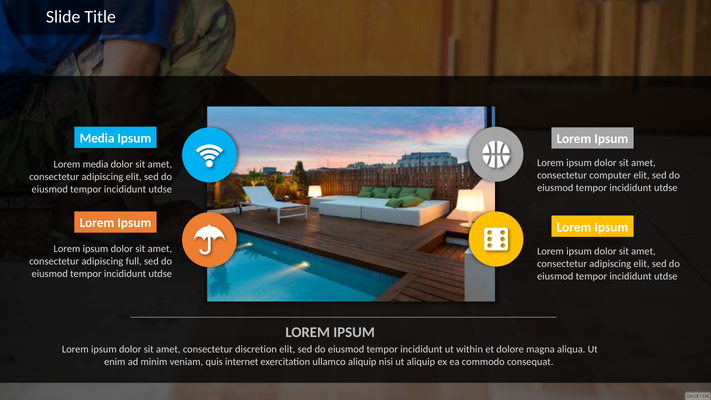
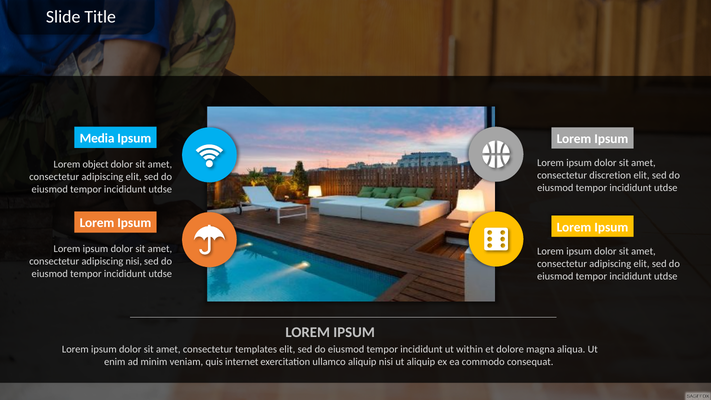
Lorem media: media -> object (96, 164)
computer: computer -> discretion (610, 175)
adipiscing full: full -> nisi (134, 261)
discretion: discretion -> templates (256, 349)
